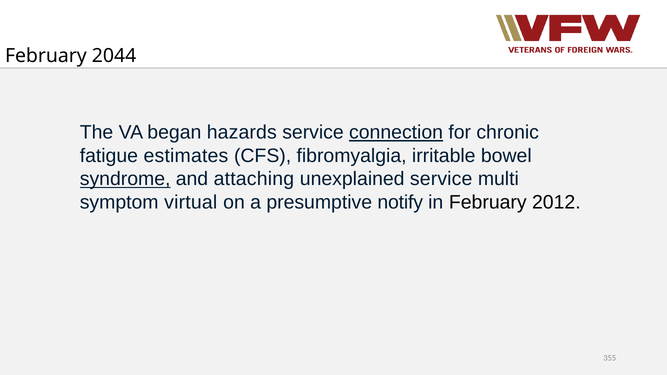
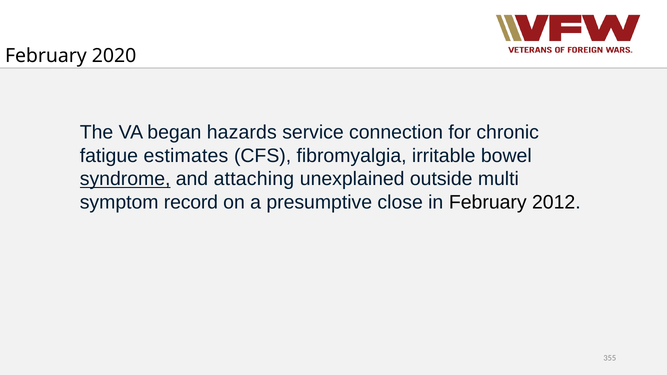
2044: 2044 -> 2020 (114, 56)
connection underline: present -> none (396, 132)
unexplained service: service -> outside (441, 179)
virtual: virtual -> record (191, 202)
notify: notify -> close (400, 202)
